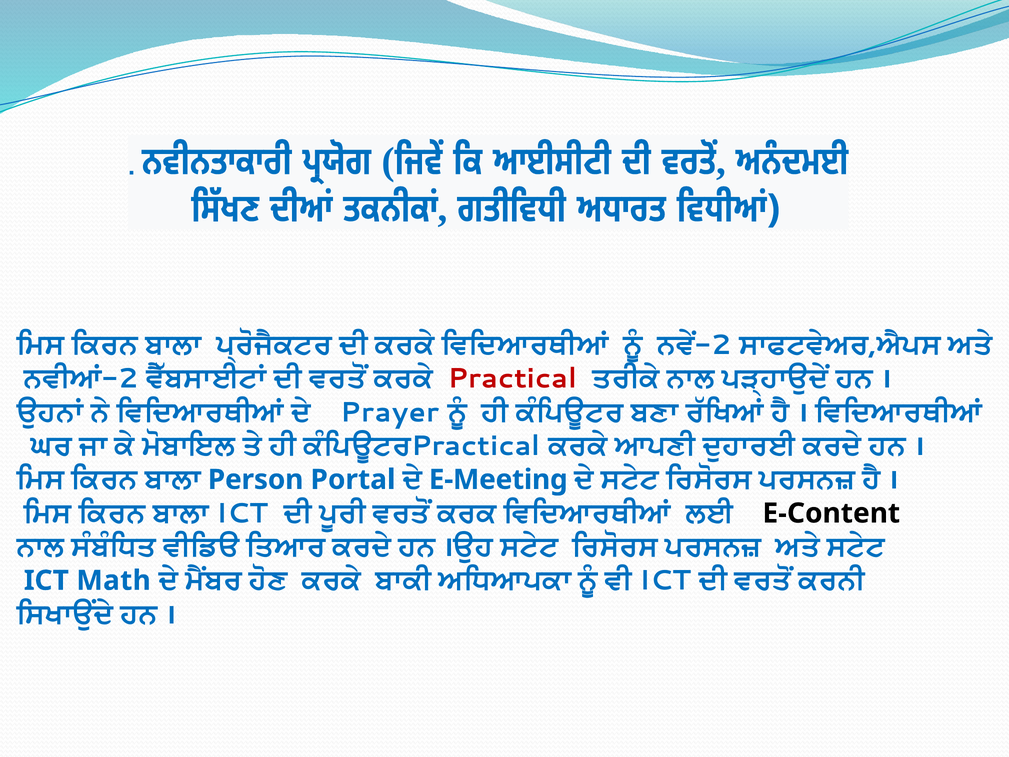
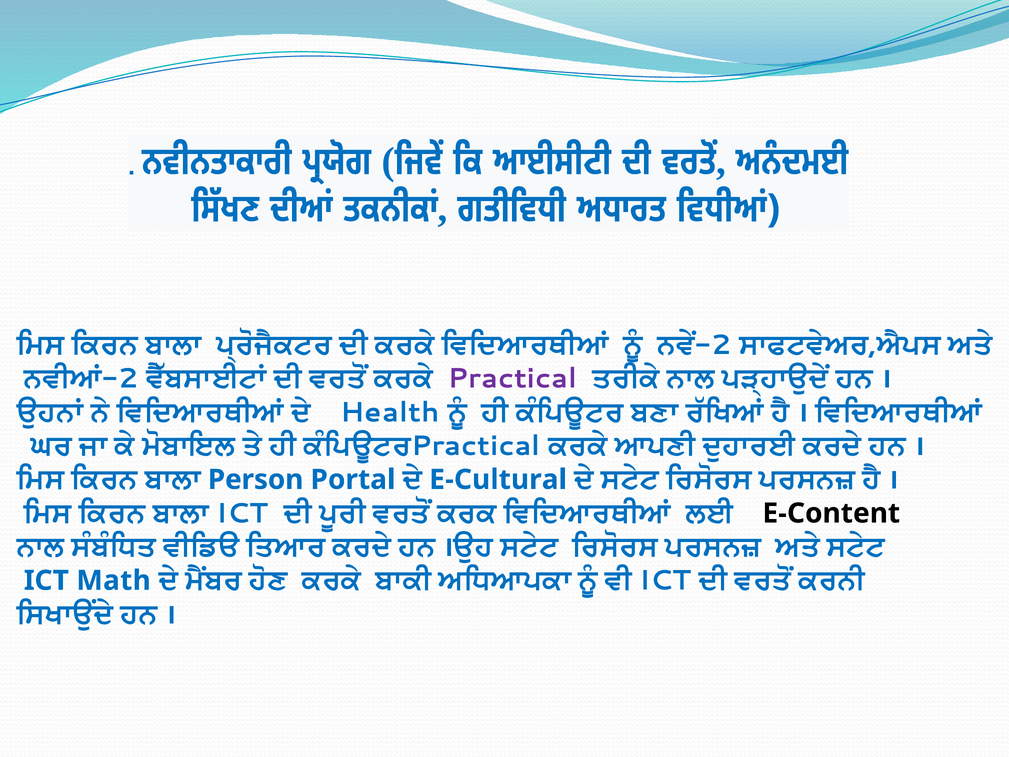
Practical colour: red -> purple (512, 379)
Prayer: Prayer -> Health (390, 412)
E-Meeting: E-Meeting -> E-Cultural (498, 479)
